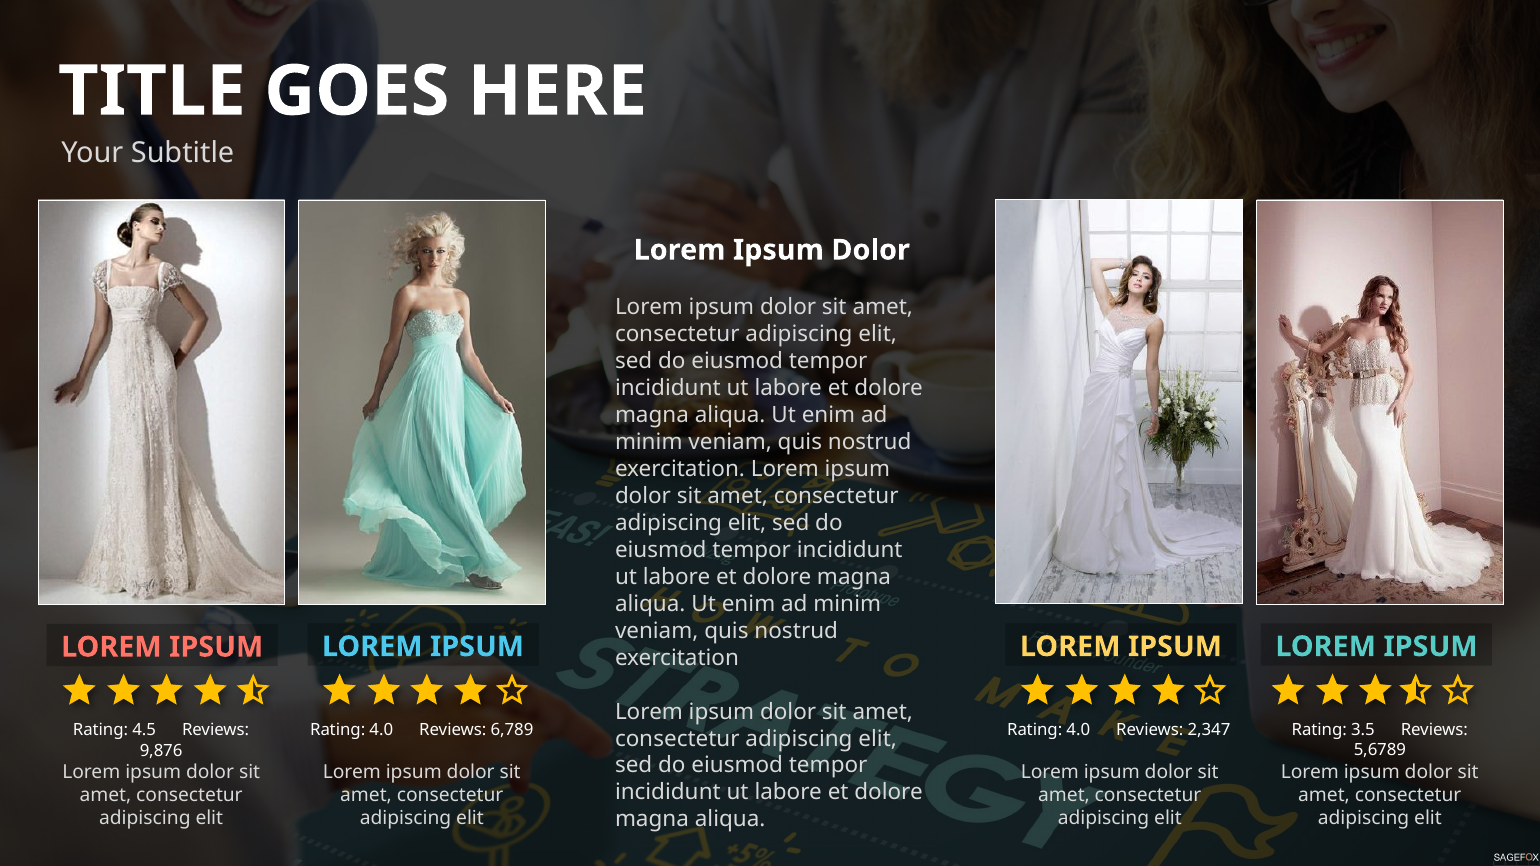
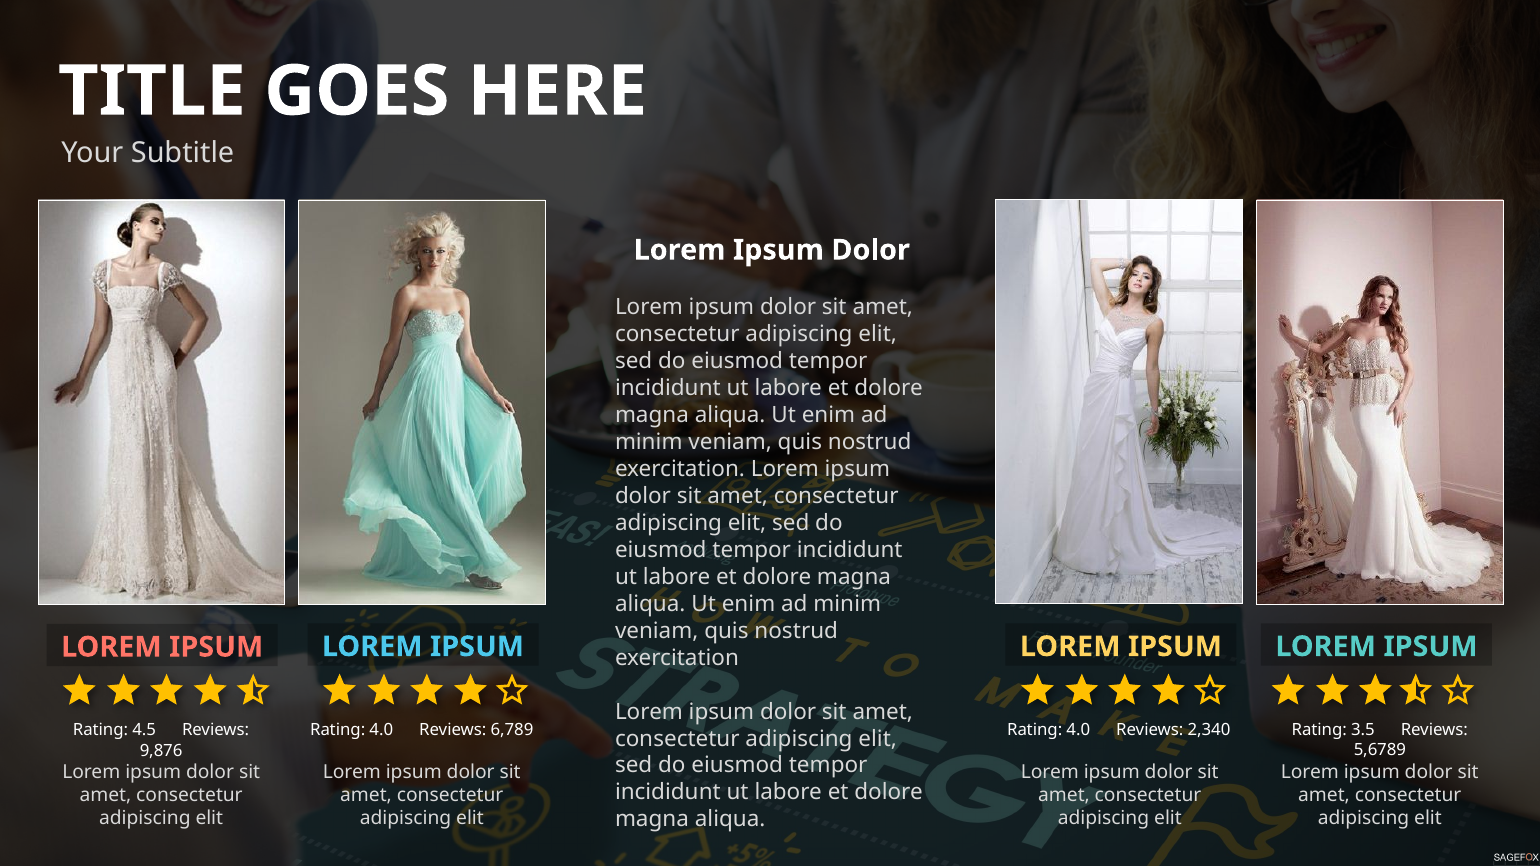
2,347: 2,347 -> 2,340 (1209, 730)
